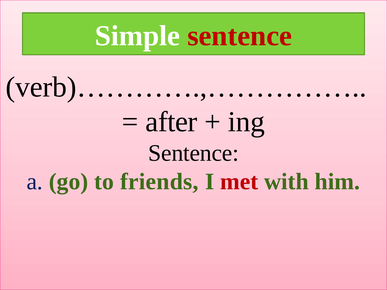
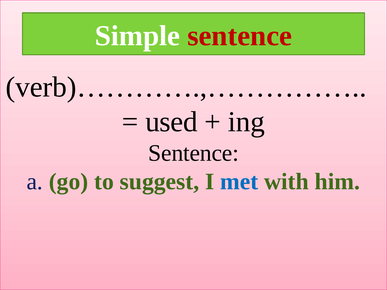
after: after -> used (171, 122)
friends: friends -> suggest (159, 182)
met colour: red -> blue (239, 182)
